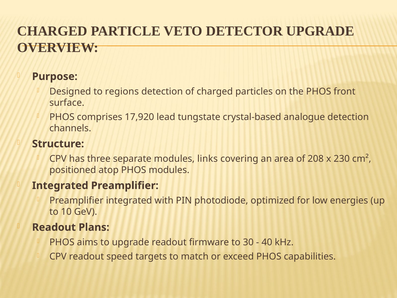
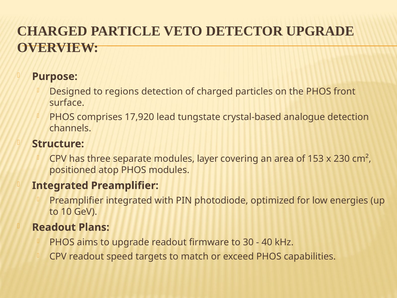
links: links -> layer (208, 159)
208: 208 -> 153 (316, 159)
